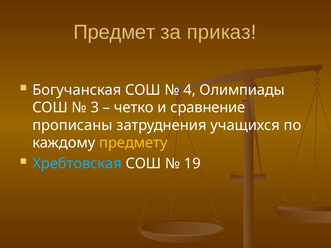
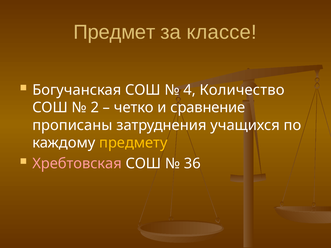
приказ: приказ -> классе (222, 32)
Олимпиады: Олимпиады -> Количество (242, 90)
3: 3 -> 2 (95, 108)
Хребтовская colour: light blue -> pink (77, 164)
19: 19 -> 36 (192, 164)
